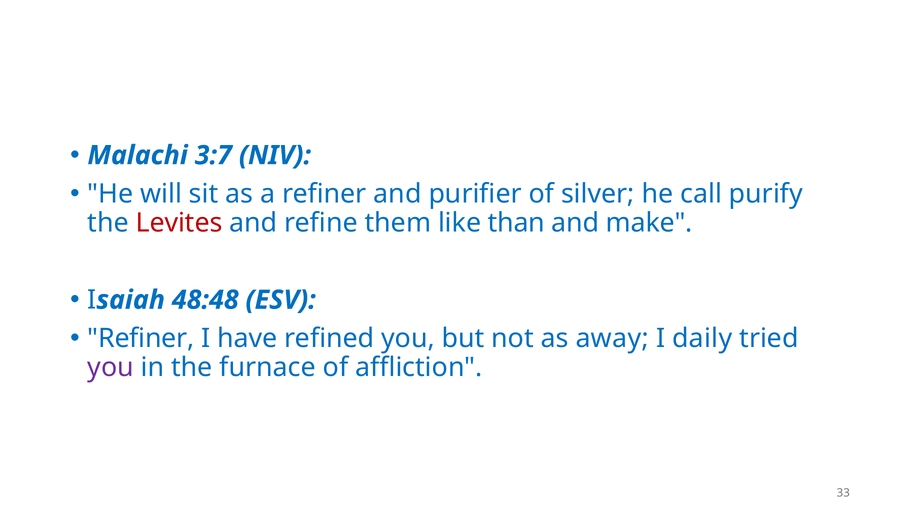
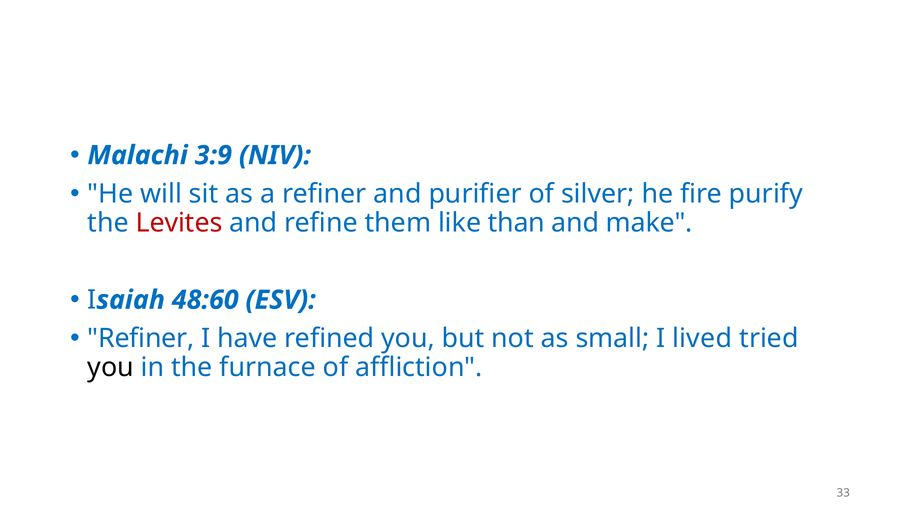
3:7: 3:7 -> 3:9 (213, 156)
call: call -> fire (701, 194)
48:48: 48:48 -> 48:60 (205, 300)
away: away -> small (612, 339)
daily: daily -> lived (702, 339)
you colour: purple -> black (111, 368)
